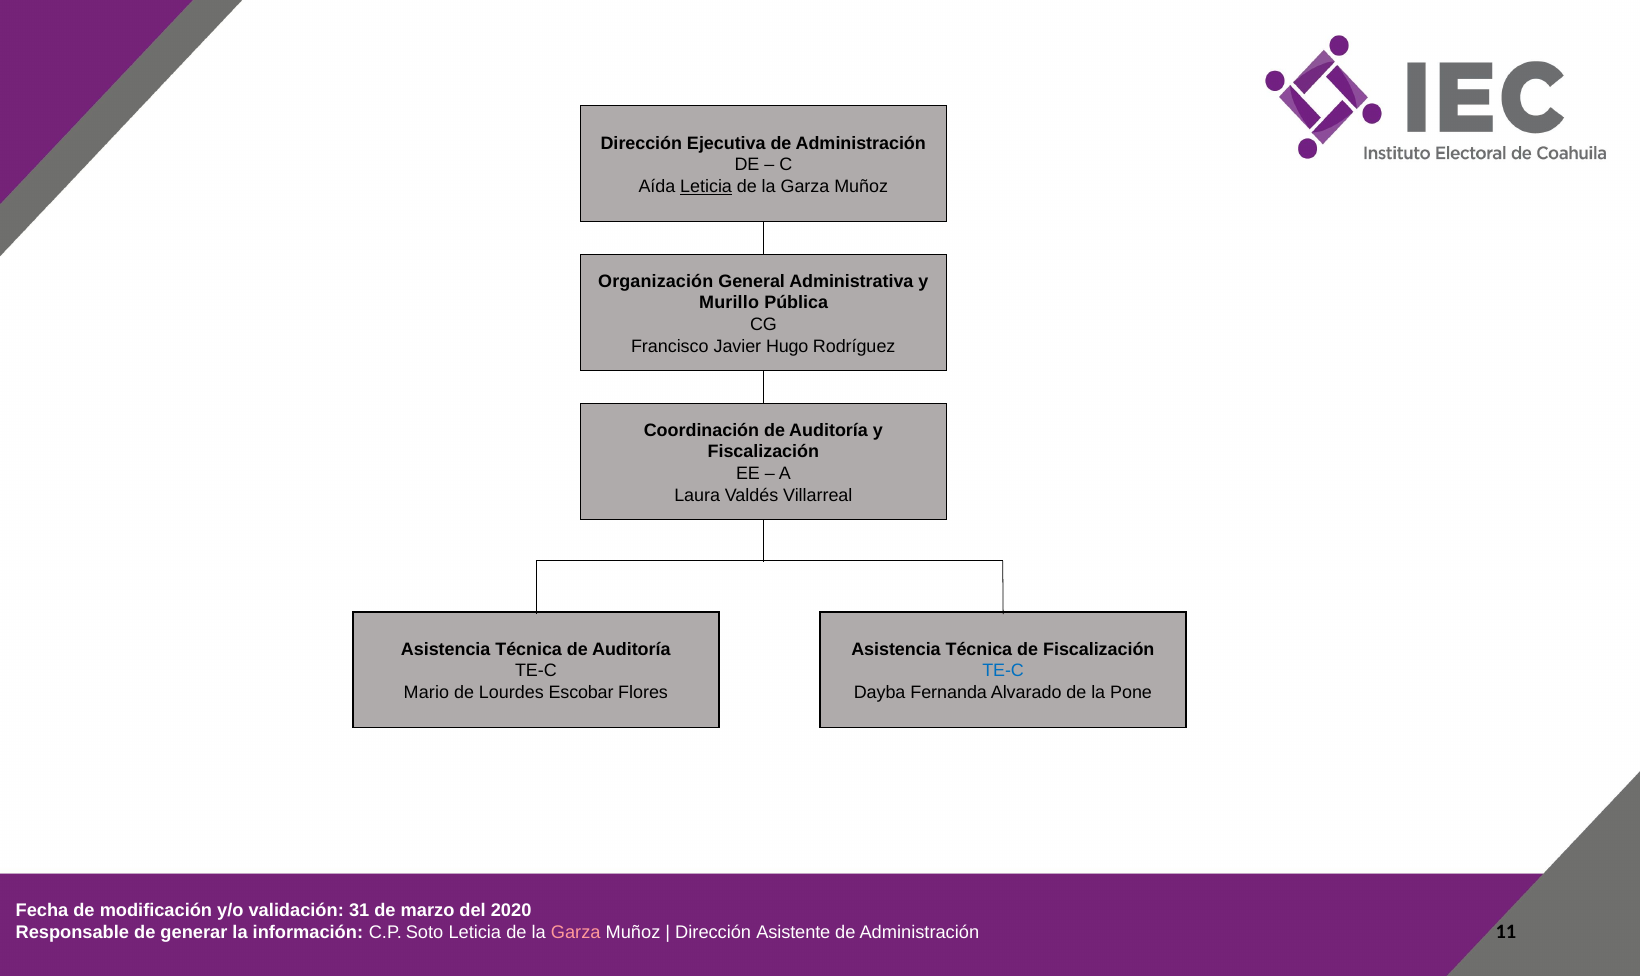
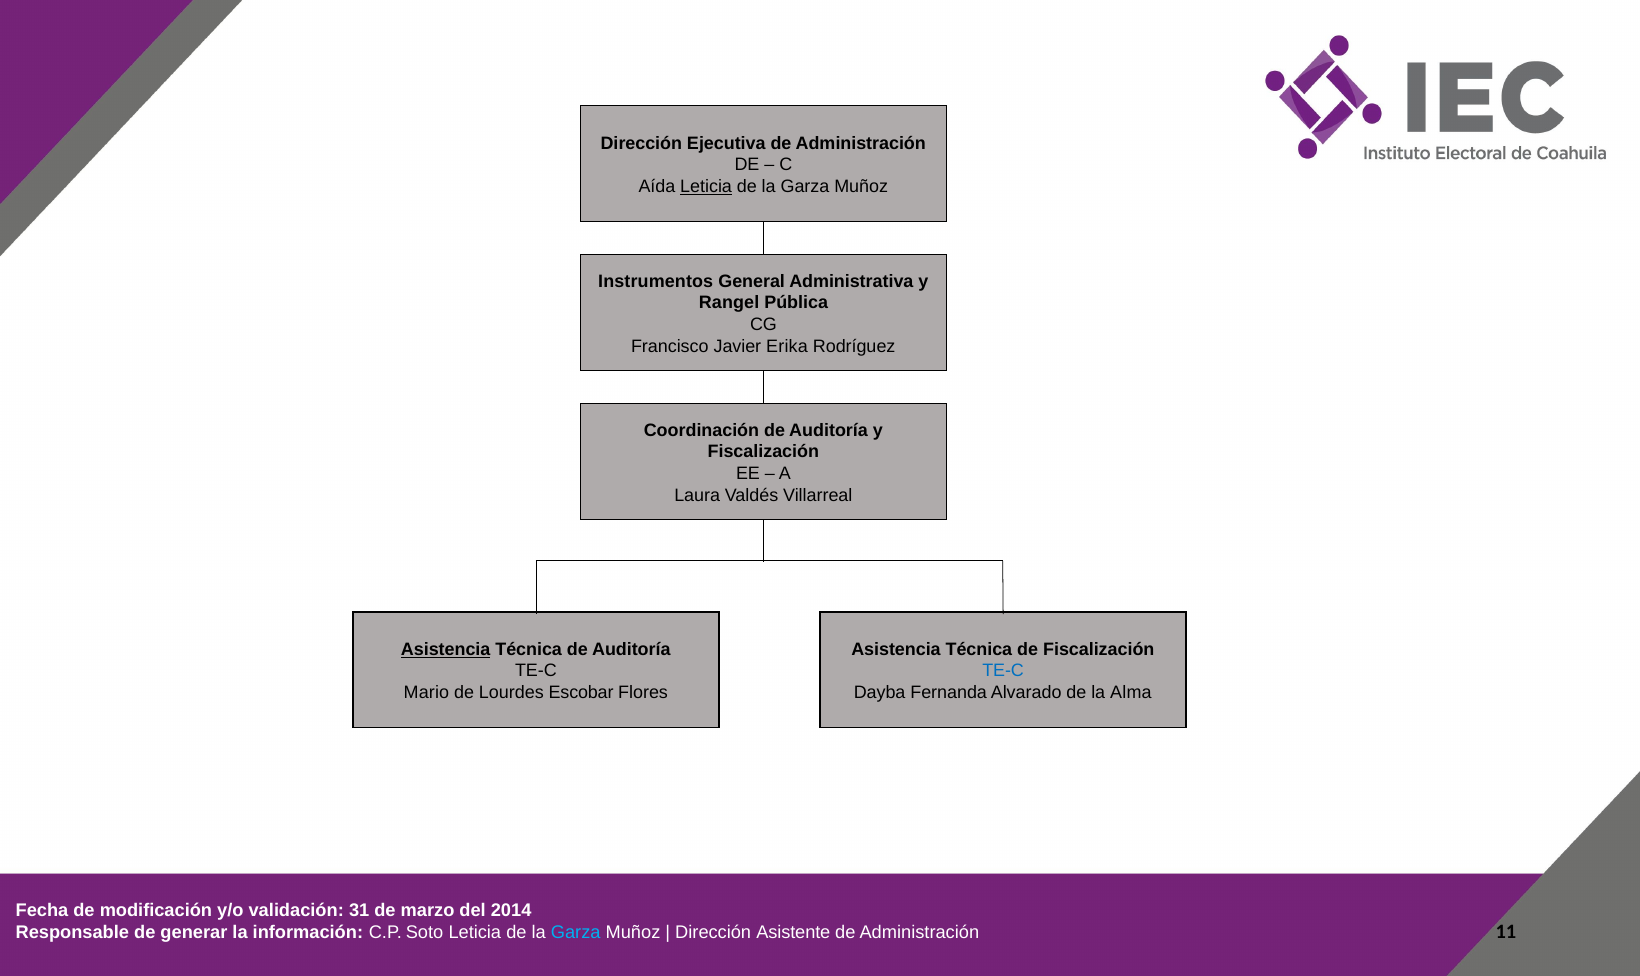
Organización: Organización -> Instrumentos (656, 281)
Murillo: Murillo -> Rangel (729, 303)
Hugo: Hugo -> Erika (787, 346)
Asistencia underline: none -> present (446, 649)
Pone: Pone -> Alma (1131, 692)
2020: 2020 -> 2014 (511, 910)
Garza colour: pink -> light blue (576, 932)
